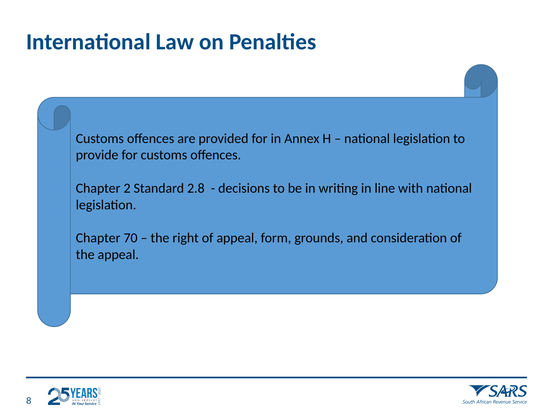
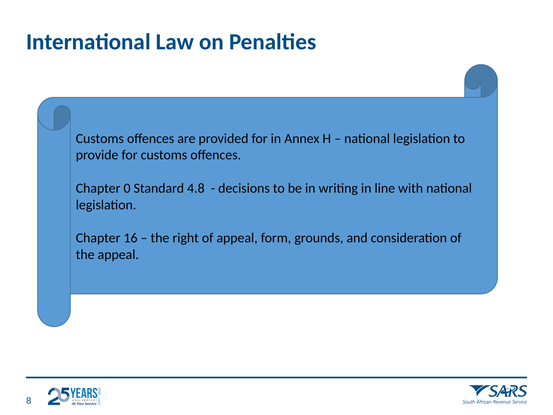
2: 2 -> 0 (127, 188)
2.8: 2.8 -> 4.8 (196, 188)
70: 70 -> 16 (131, 238)
